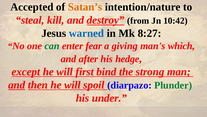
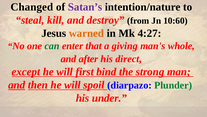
Accepted: Accepted -> Changed (32, 7)
Satan’s colour: orange -> purple (85, 7)
destroy underline: present -> none (106, 20)
10:42: 10:42 -> 10:60 (175, 21)
warned colour: blue -> orange (86, 33)
8:27: 8:27 -> 4:27 (150, 33)
fear: fear -> that (94, 46)
which: which -> whole (181, 46)
hedge: hedge -> direct (127, 59)
